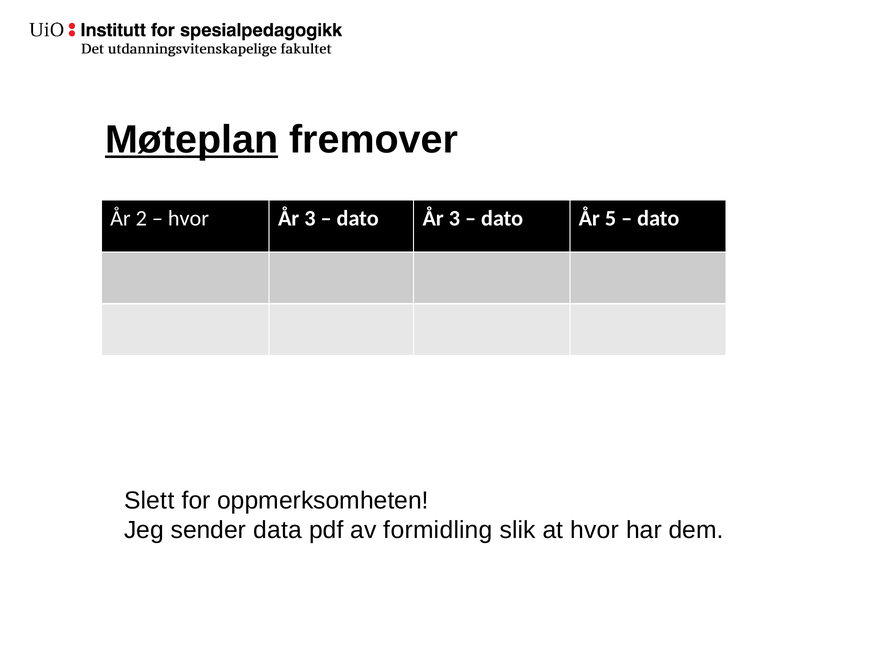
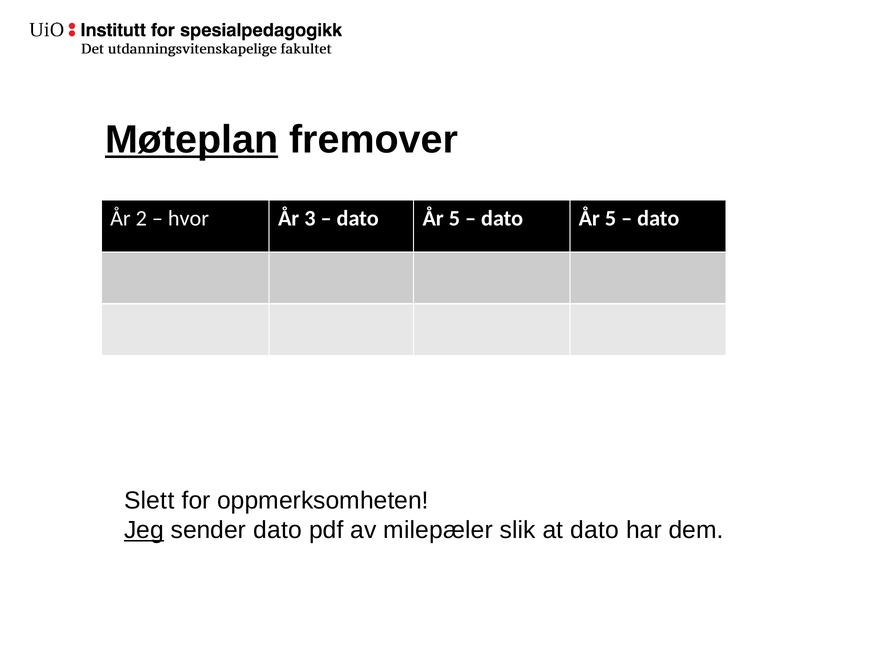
3: 3 -> 5 (454, 218)
Jeg underline: none -> present (144, 530)
sender data: data -> dato (278, 530)
formidling: formidling -> milepæler (438, 530)
at hvor: hvor -> dato (595, 530)
